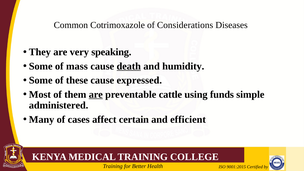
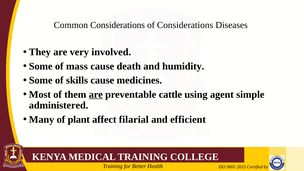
Common Cotrimoxazole: Cotrimoxazole -> Considerations (118, 25)
speaking: speaking -> involved (111, 52)
death underline: present -> none (129, 66)
these: these -> skills (77, 80)
expressed: expressed -> medicines (139, 80)
funds: funds -> agent (222, 94)
cases: cases -> plant (79, 120)
certain: certain -> filarial (134, 120)
